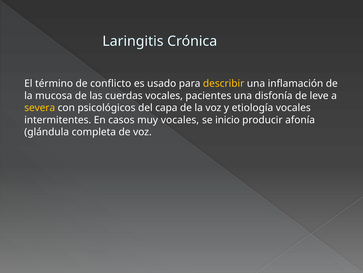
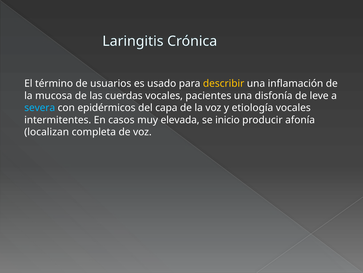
conflicto: conflicto -> usuarios (111, 83)
severa colour: yellow -> light blue (40, 108)
psicológicos: psicológicos -> epidérmicos (107, 108)
muy vocales: vocales -> elevada (180, 120)
glándula: glándula -> localizan (47, 132)
